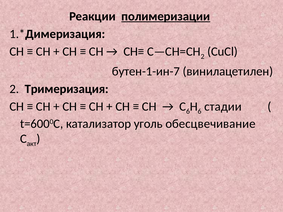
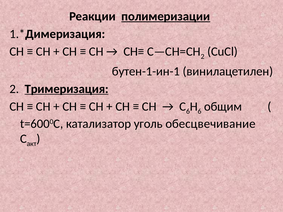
бутен-1-ин-7: бутен-1-ин-7 -> бутен-1-ин-1 (146, 71)
Тримеризация underline: none -> present (67, 89)
стадии: стадии -> общим (223, 107)
